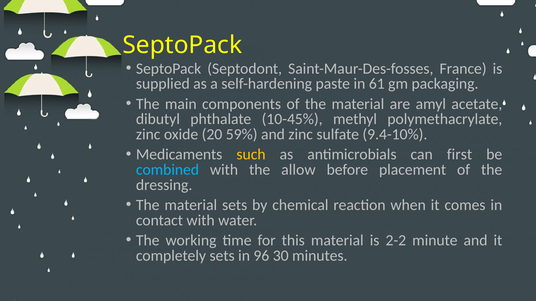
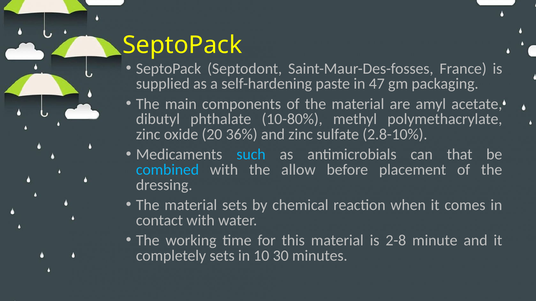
61: 61 -> 47 (377, 84)
10-45%: 10-45% -> 10-80% (292, 119)
59%: 59% -> 36% (242, 135)
9.4-10%: 9.4-10% -> 2.8-10% (395, 135)
such colour: yellow -> light blue (251, 155)
first: first -> that (460, 155)
2-2: 2-2 -> 2-8 (396, 241)
96: 96 -> 10 (261, 256)
